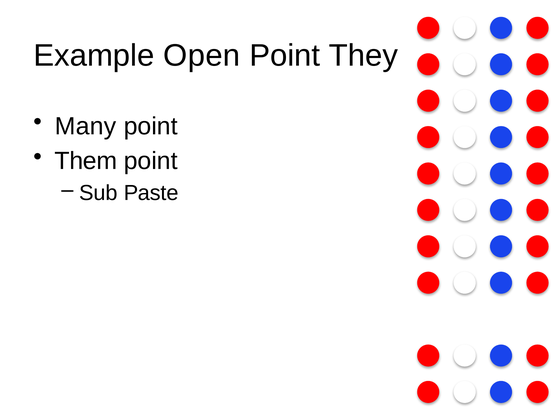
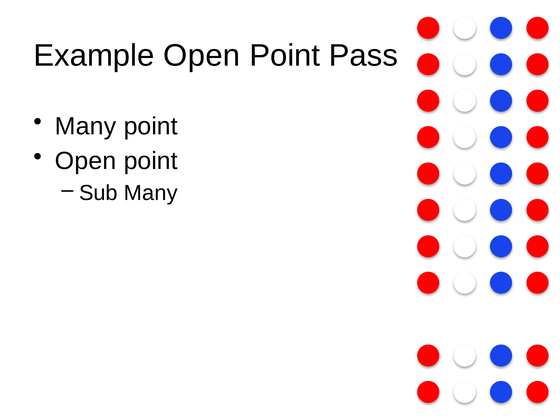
They: They -> Pass (363, 56)
Them: Them -> Open (86, 161)
Sub Paste: Paste -> Many (151, 193)
